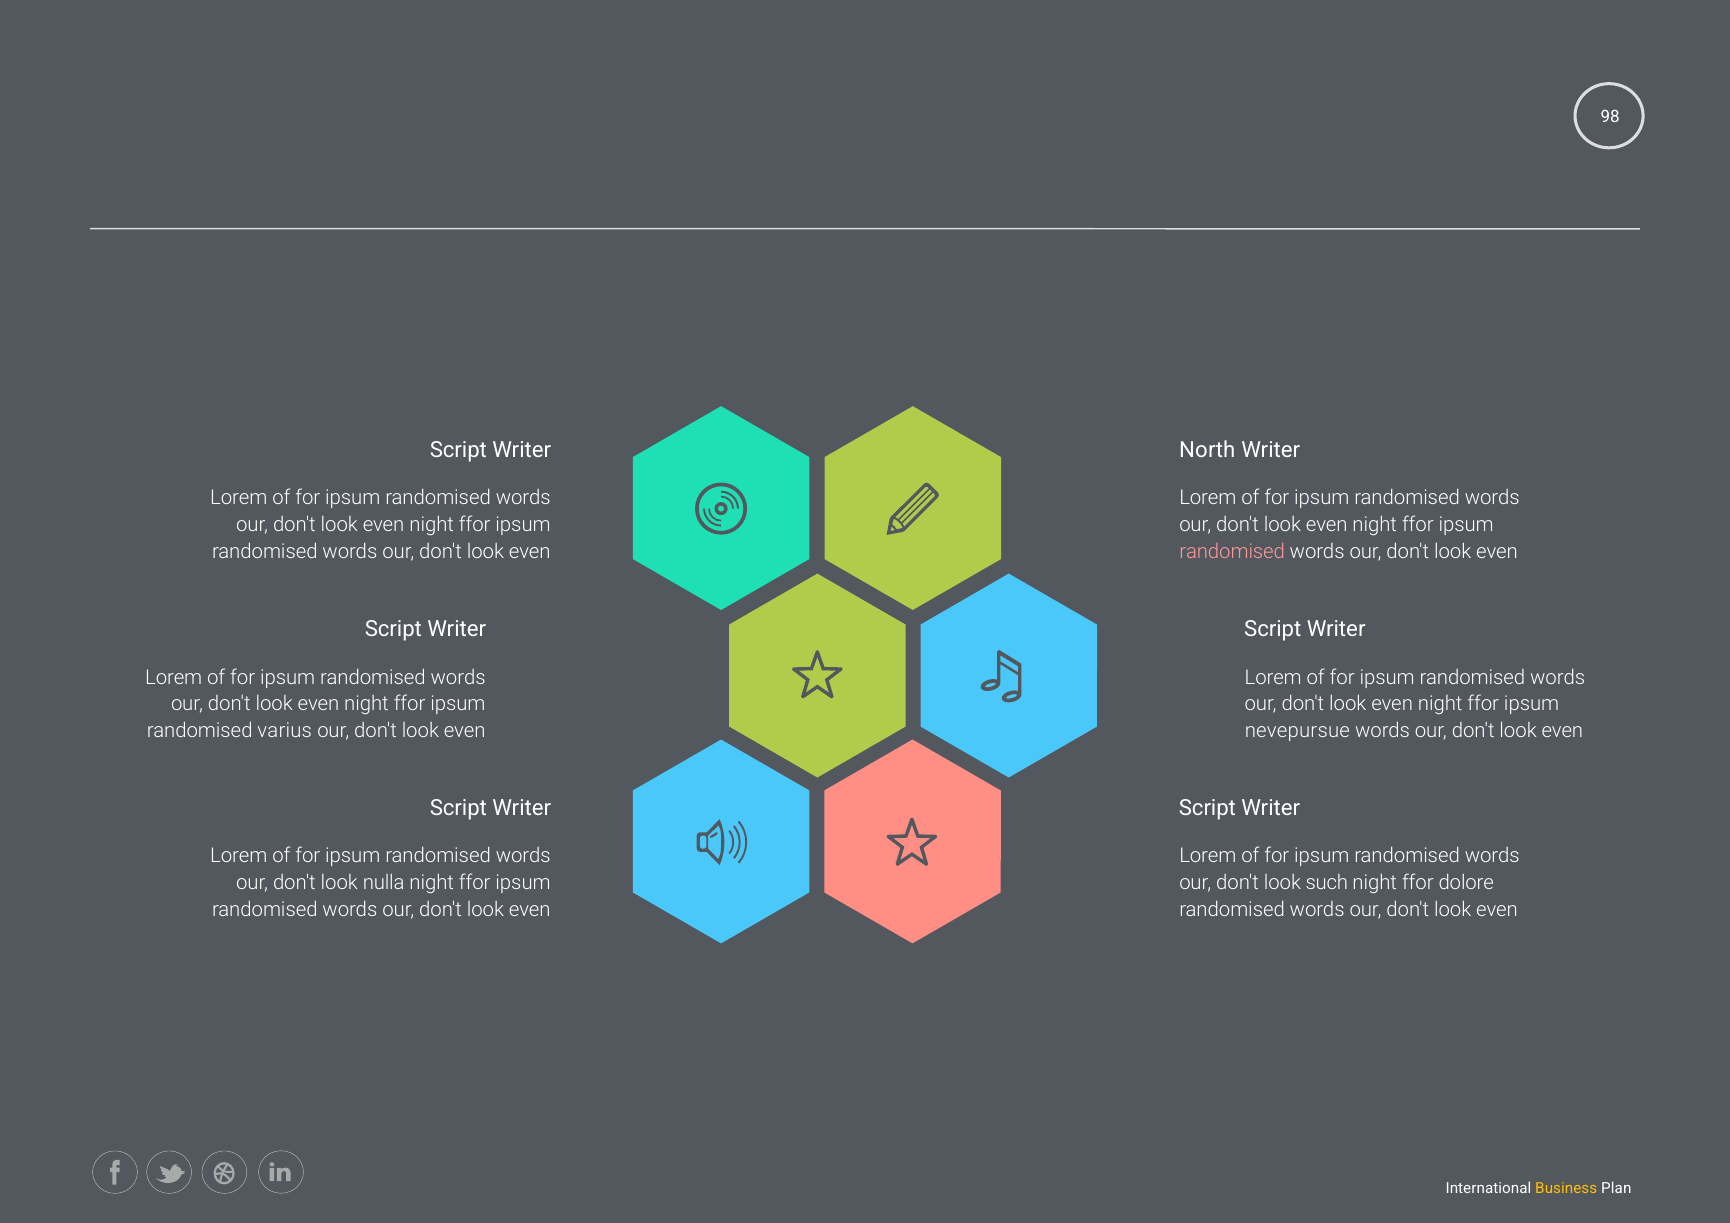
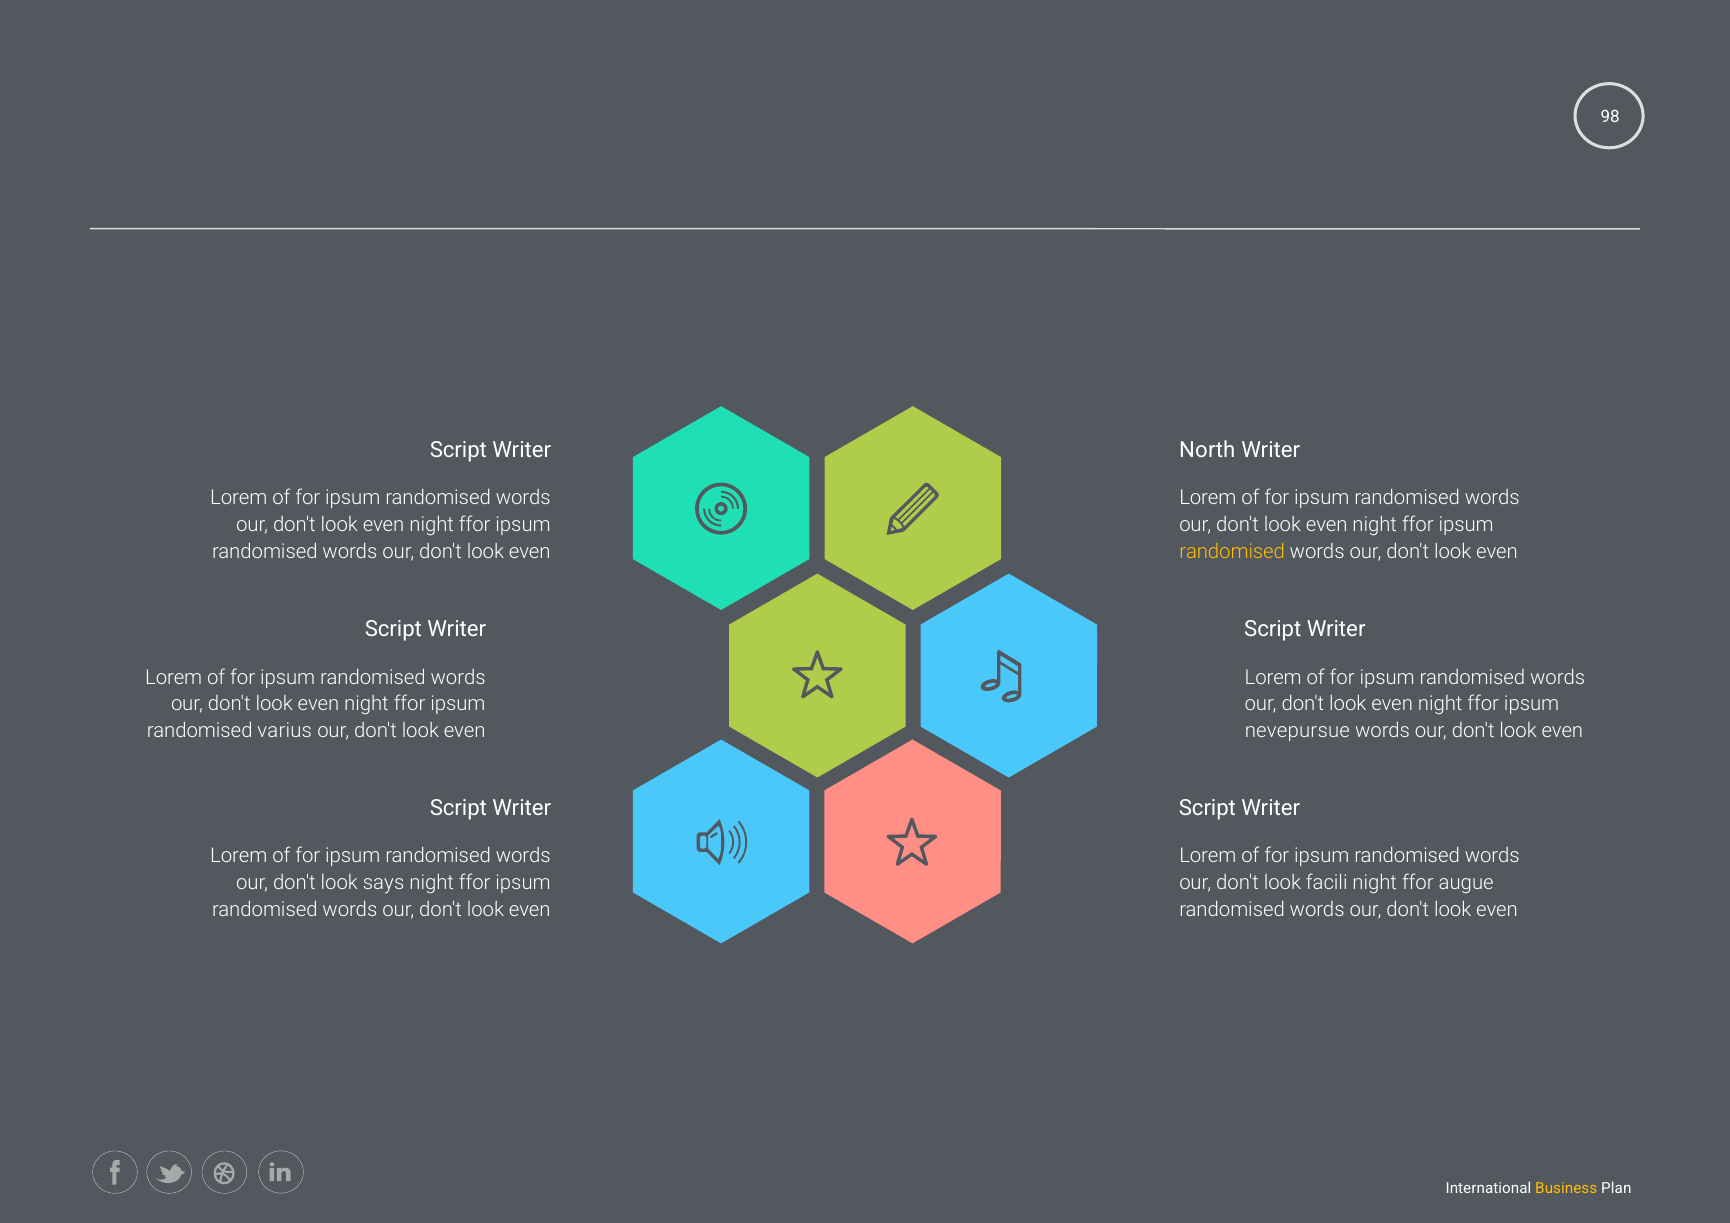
randomised colour: pink -> yellow (1232, 552)
nulla: nulla -> says (384, 883)
such: such -> facili (1327, 883)
dolore: dolore -> augue (1466, 883)
